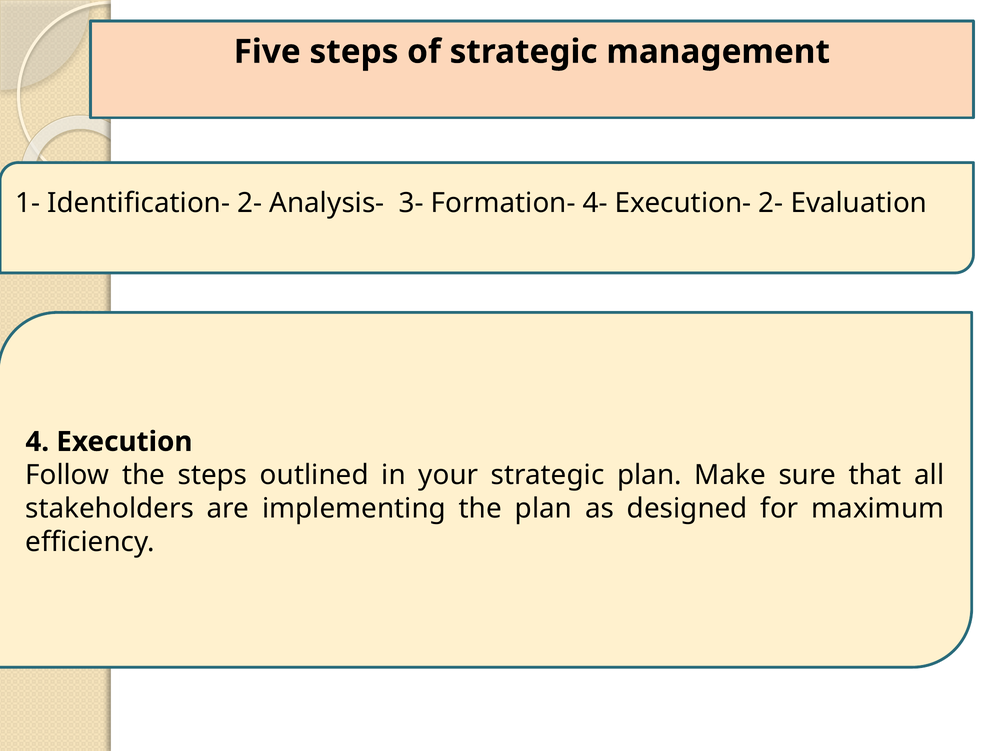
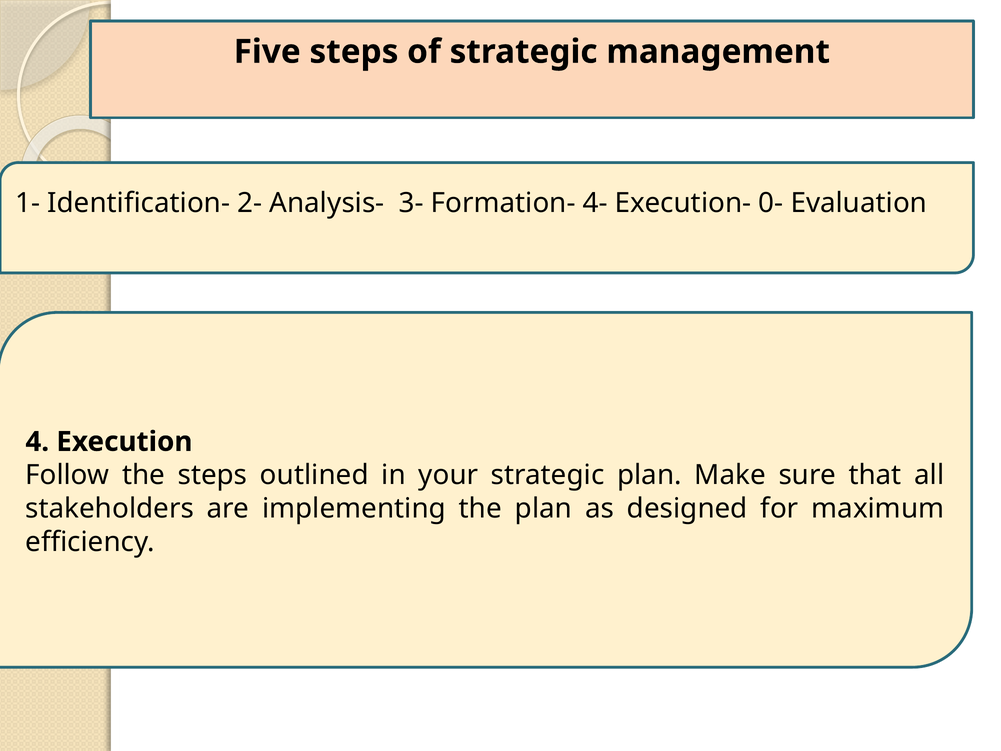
Execution- 2-: 2- -> 0- (771, 203)
